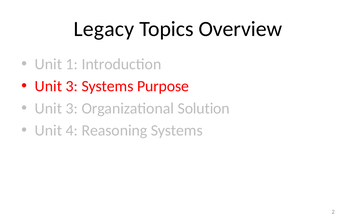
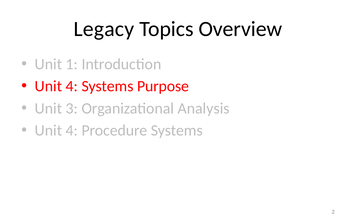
3: 3 -> 4 (72, 86)
Solution: Solution -> Analysis (204, 109)
Reasoning: Reasoning -> Procedure (114, 131)
